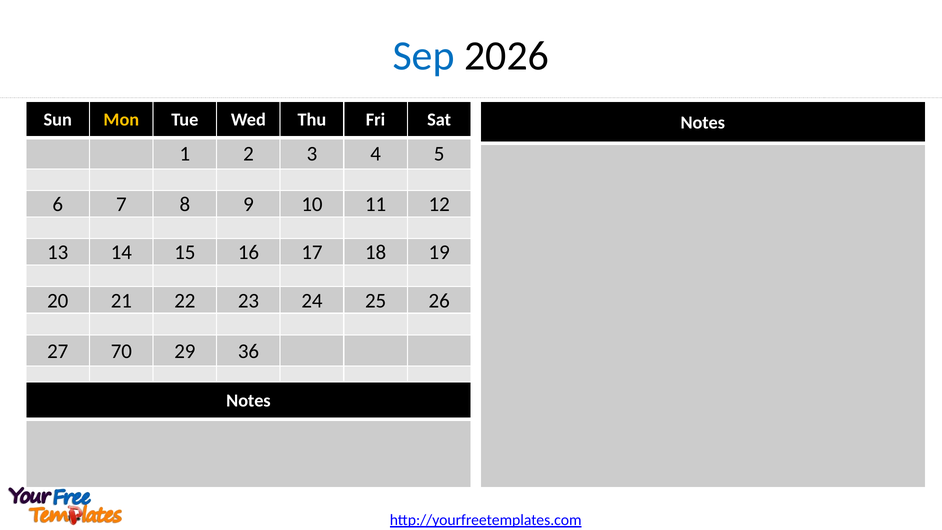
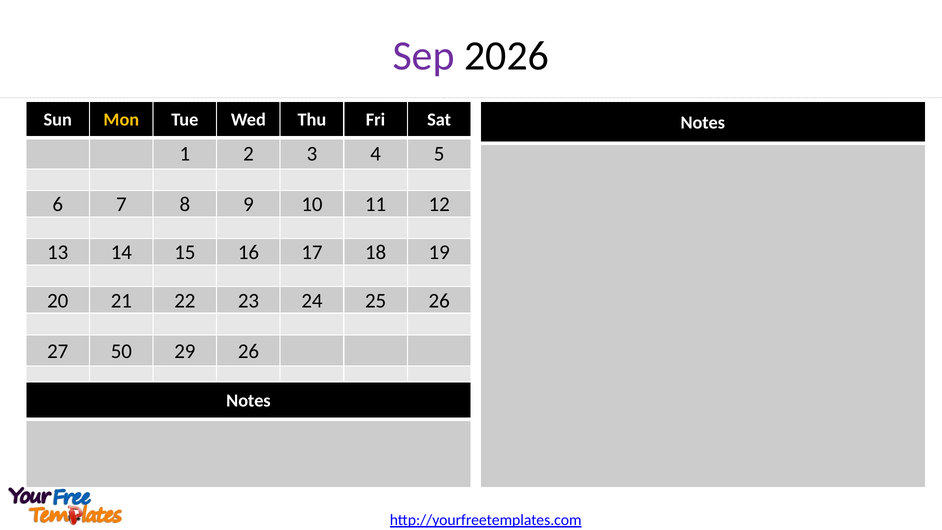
Sep colour: blue -> purple (424, 56)
70: 70 -> 50 (121, 351)
29 36: 36 -> 26 (248, 351)
